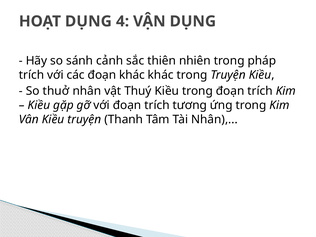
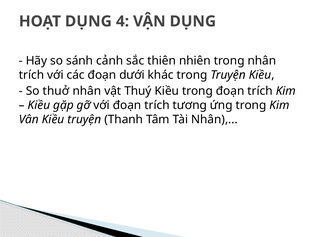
trong pháp: pháp -> nhân (262, 61)
đoạn khác: khác -> dưới (132, 75)
